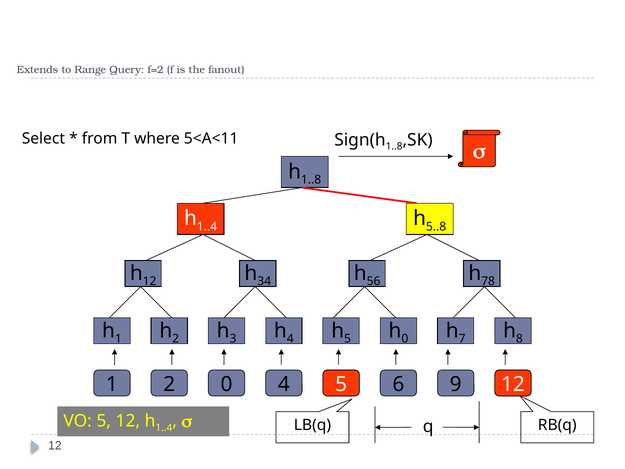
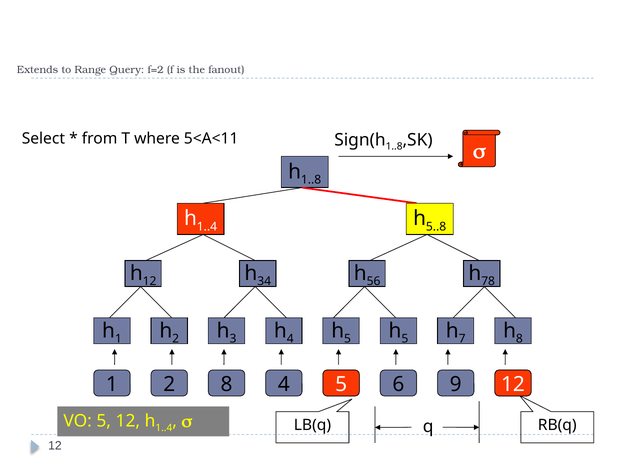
0: 0 -> 5 (405, 339)
2 0: 0 -> 8 (227, 384)
